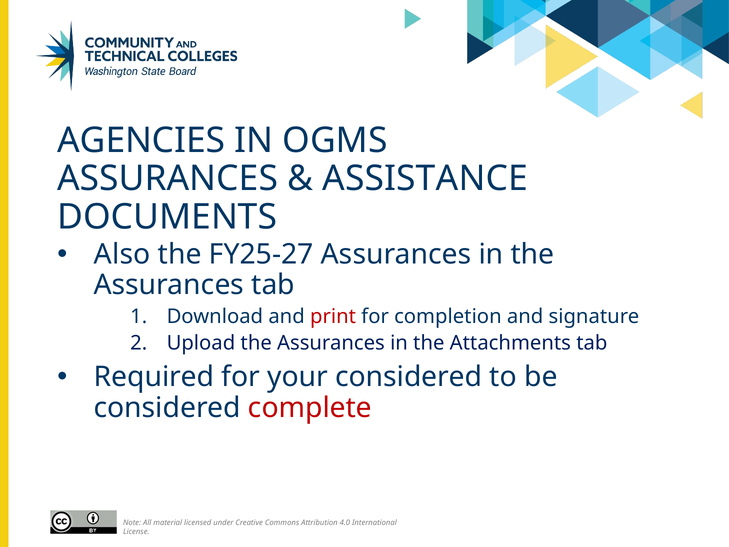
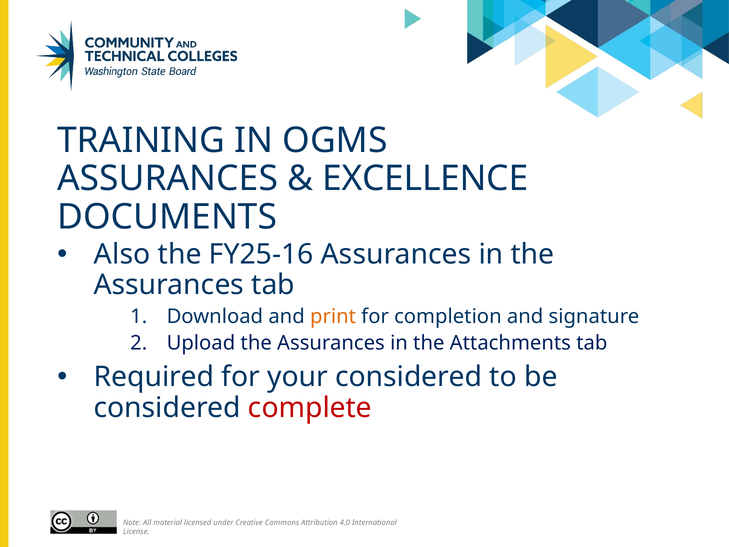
AGENCIES: AGENCIES -> TRAINING (141, 140)
ASSISTANCE: ASSISTANCE -> EXCELLENCE (425, 179)
FY25-27: FY25-27 -> FY25-16 (261, 254)
print colour: red -> orange (333, 316)
